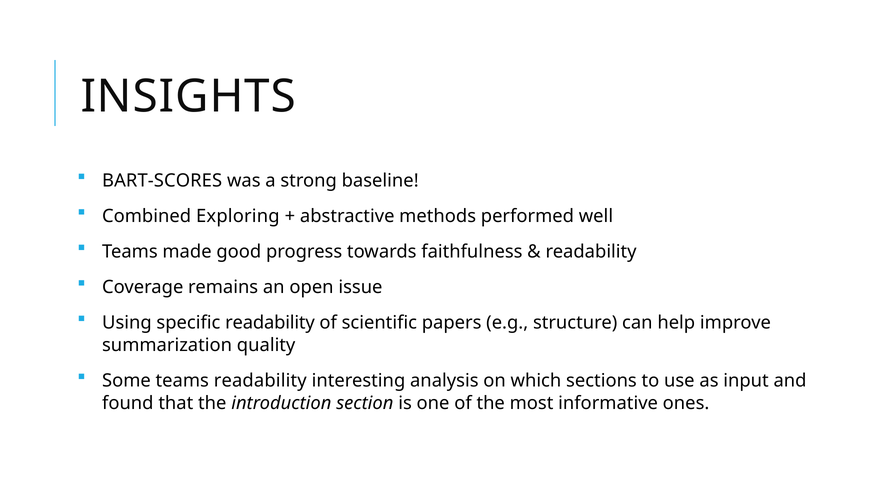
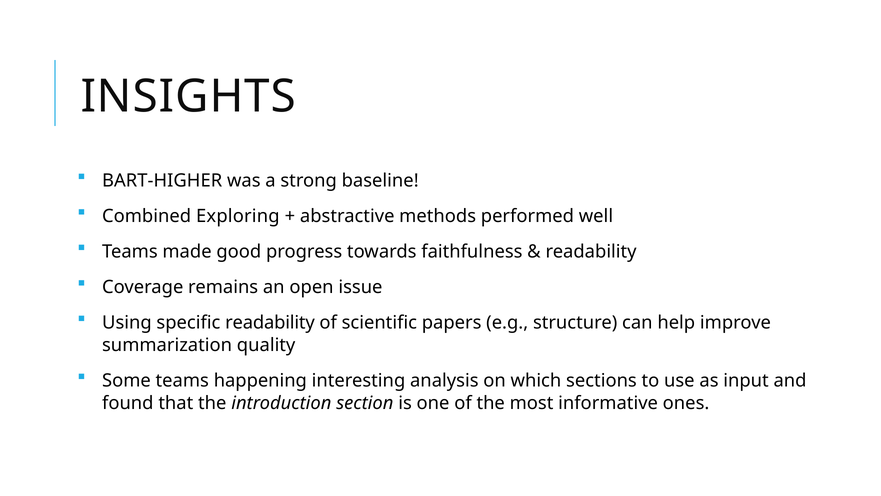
BART-SCORES: BART-SCORES -> BART-HIGHER (162, 181)
teams readability: readability -> happening (260, 380)
